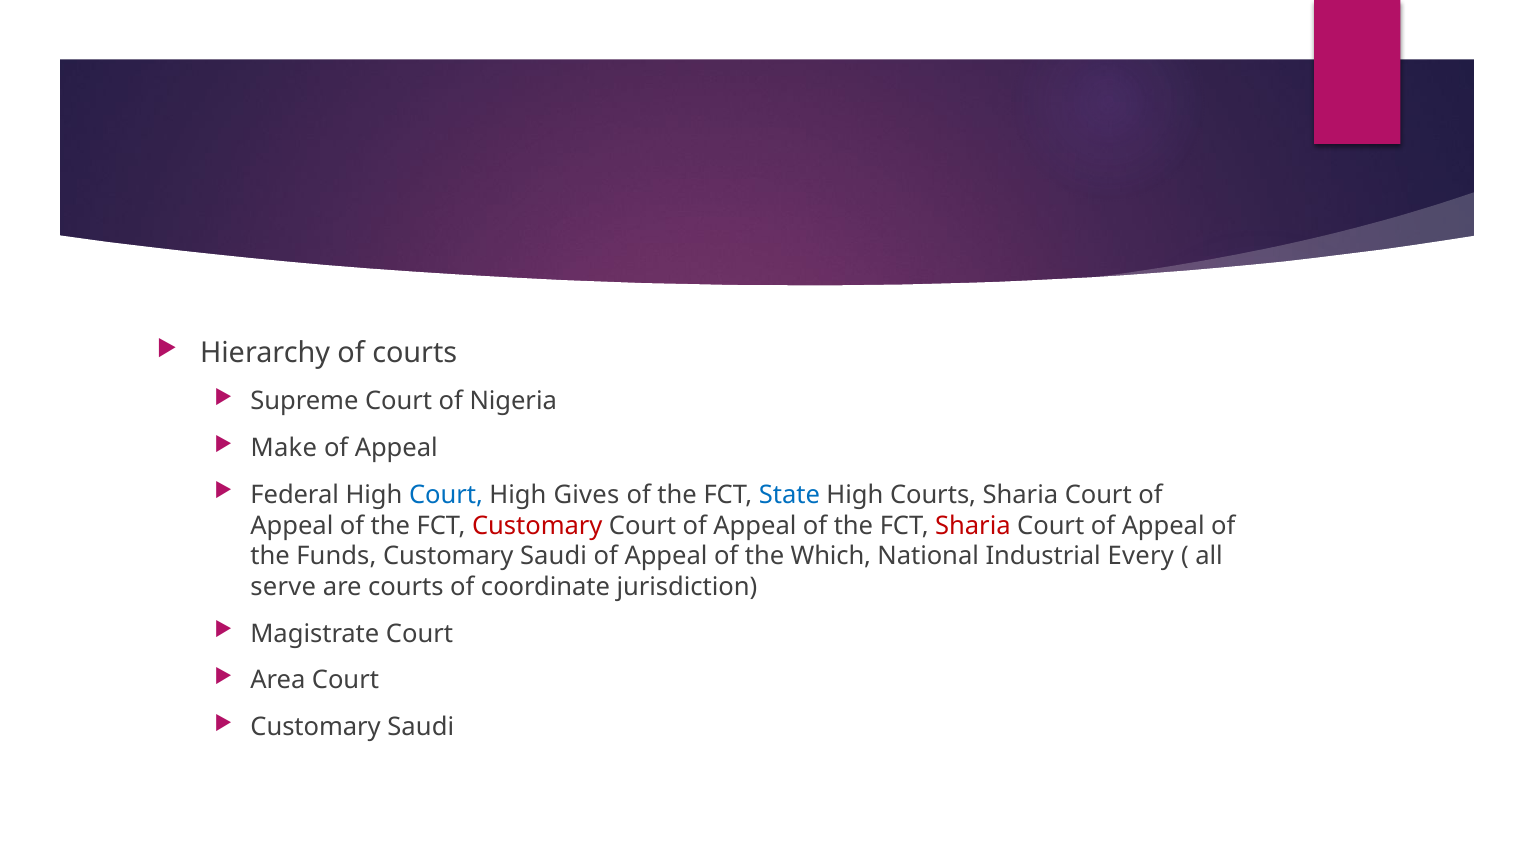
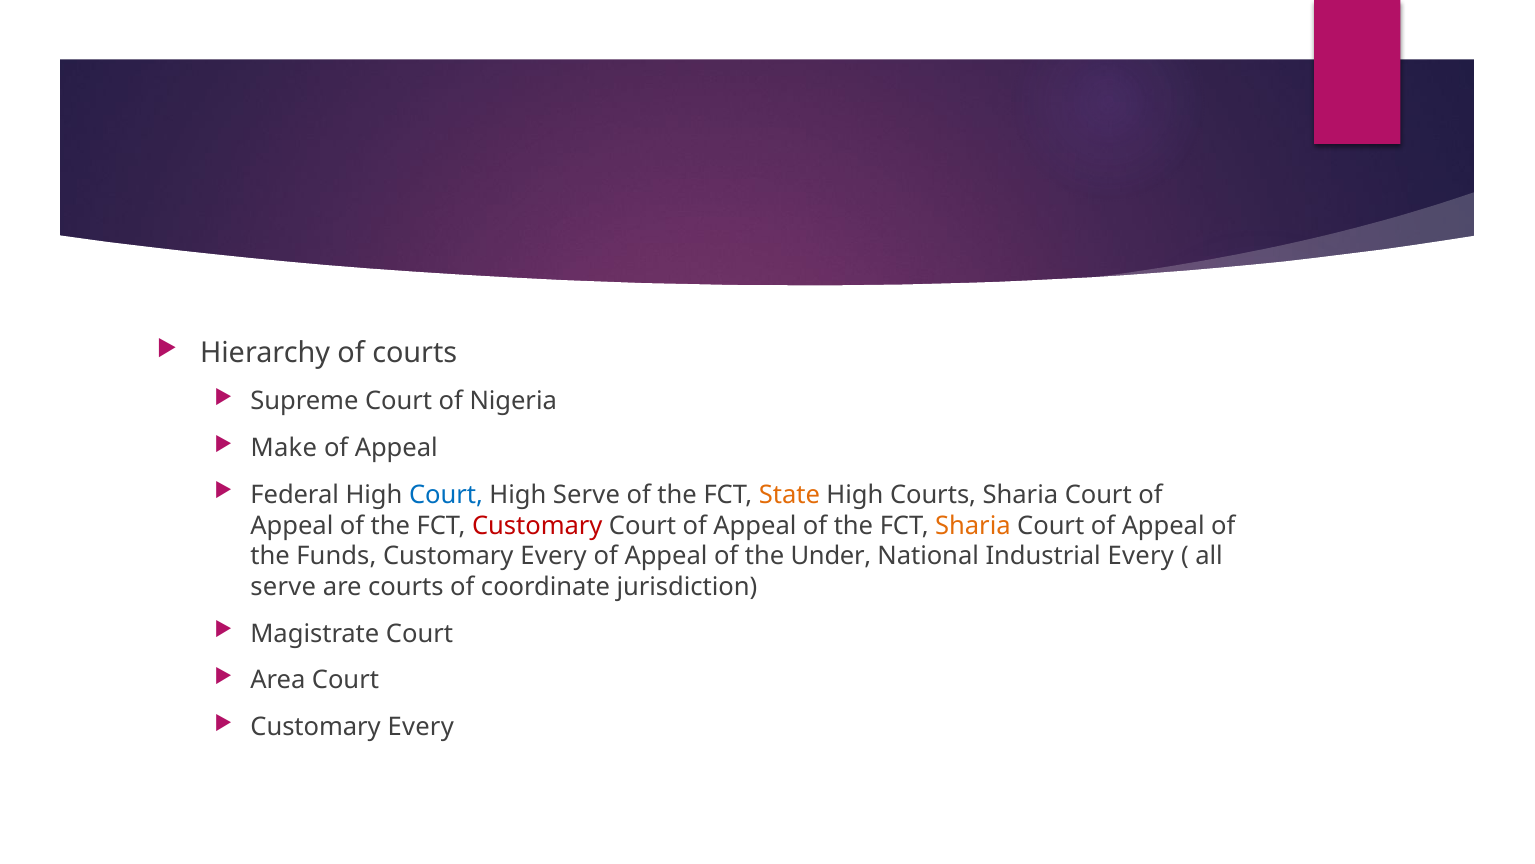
High Gives: Gives -> Serve (586, 495)
State colour: blue -> orange (789, 495)
Sharia colour: red -> orange (973, 525)
Saudi: Saudi -> Every (553, 556)
Which: Which -> Under (831, 556)
Saudi: Saudi -> Every (421, 727)
